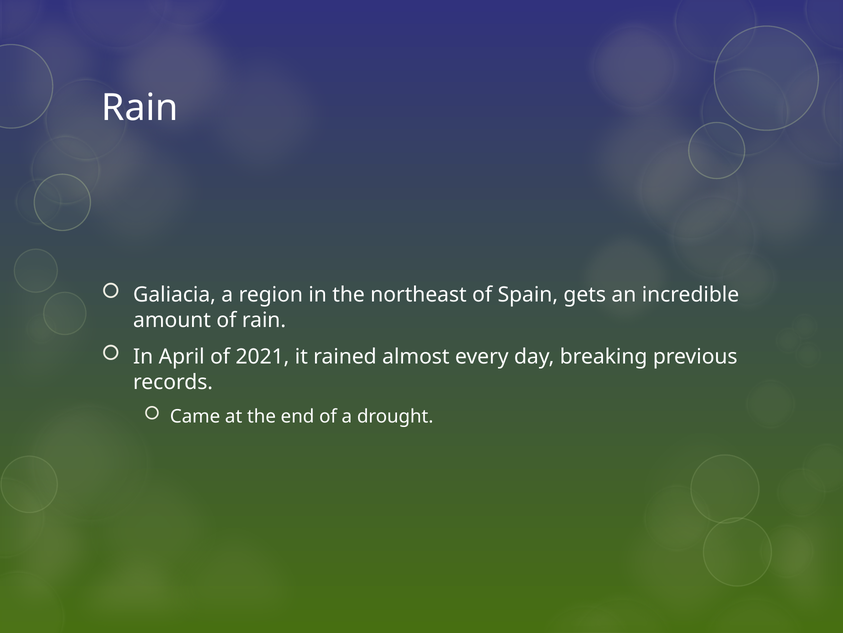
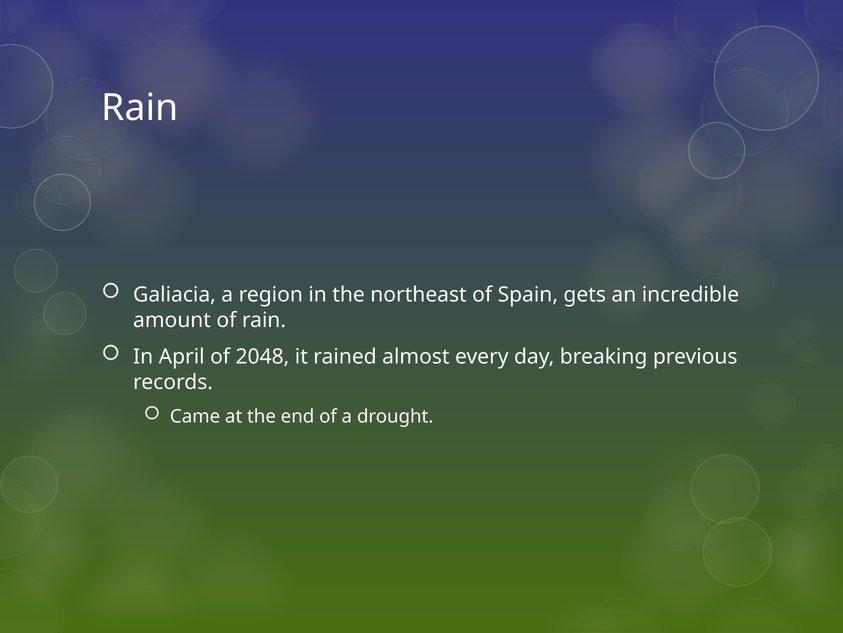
2021: 2021 -> 2048 (262, 356)
